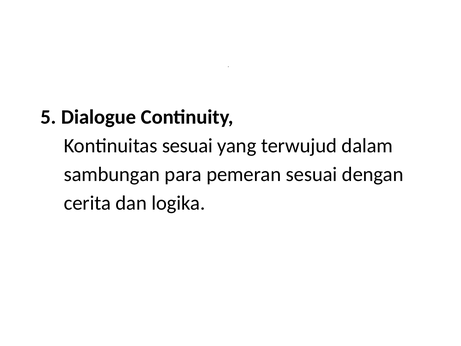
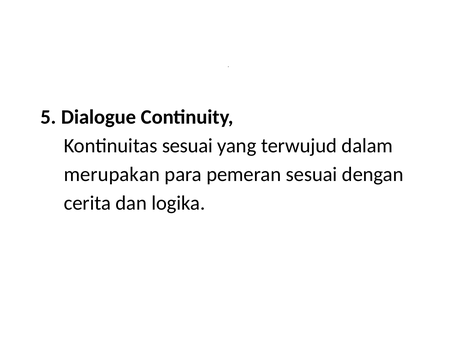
sambungan: sambungan -> merupakan (112, 174)
